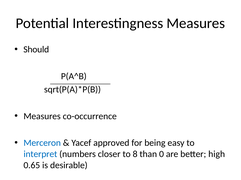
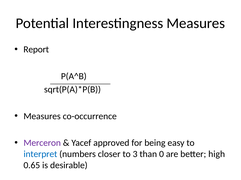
Should: Should -> Report (36, 50)
Merceron colour: blue -> purple (42, 143)
8: 8 -> 3 (135, 155)
